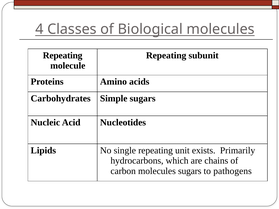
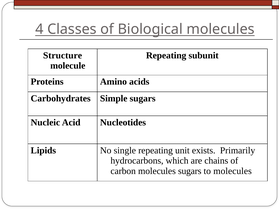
Repeating: Repeating -> Structure (63, 55)
to pathogens: pathogens -> molecules (233, 171)
